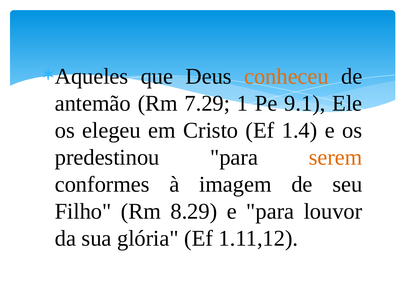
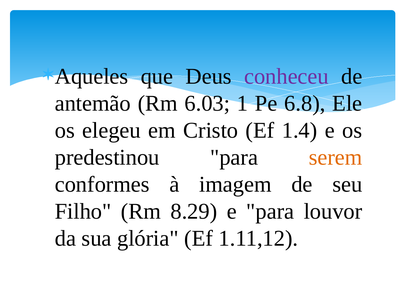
conheceu colour: orange -> purple (286, 76)
7.29: 7.29 -> 6.03 (207, 103)
9.1: 9.1 -> 6.8 (305, 103)
